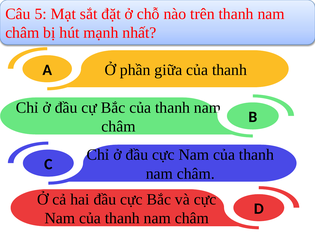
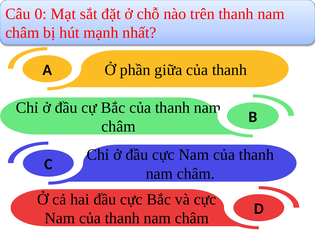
5: 5 -> 0 (41, 14)
